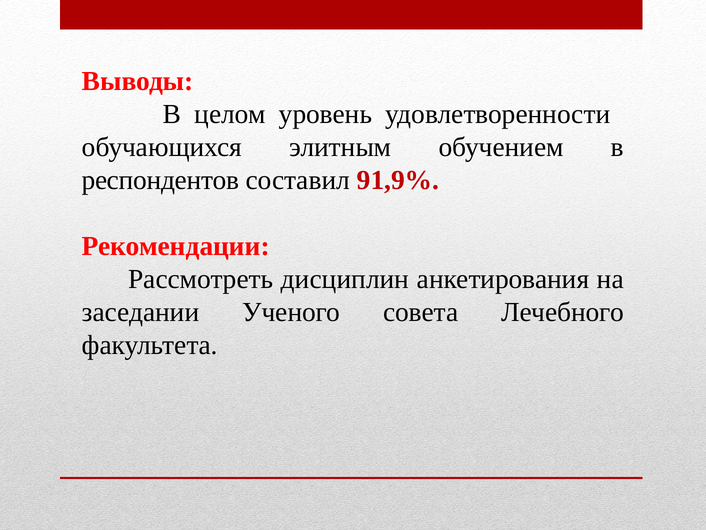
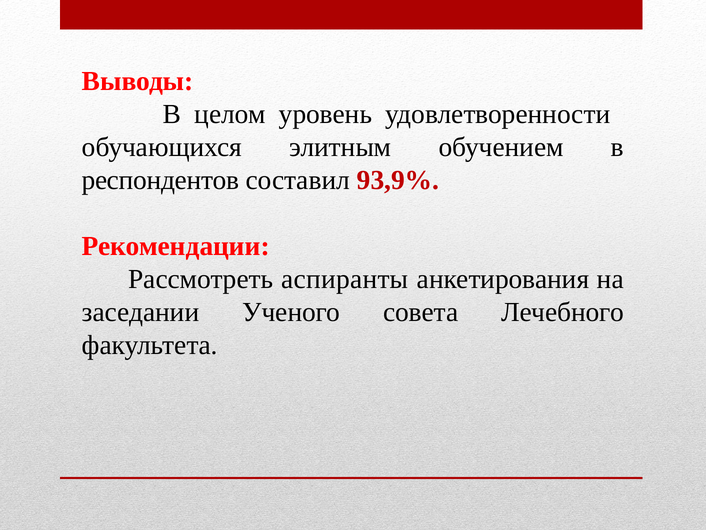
91,9%: 91,9% -> 93,9% (398, 180)
дисциплин: дисциплин -> аспиранты (345, 279)
